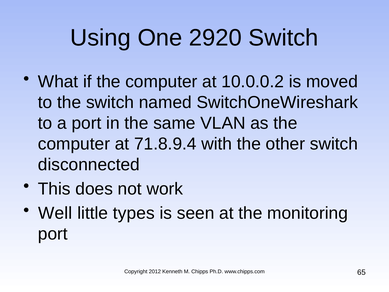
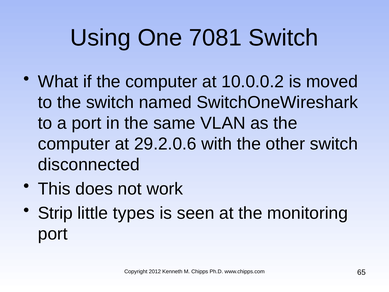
2920: 2920 -> 7081 (215, 38)
71.8.9.4: 71.8.9.4 -> 29.2.0.6 (165, 144)
Well: Well -> Strip (55, 213)
